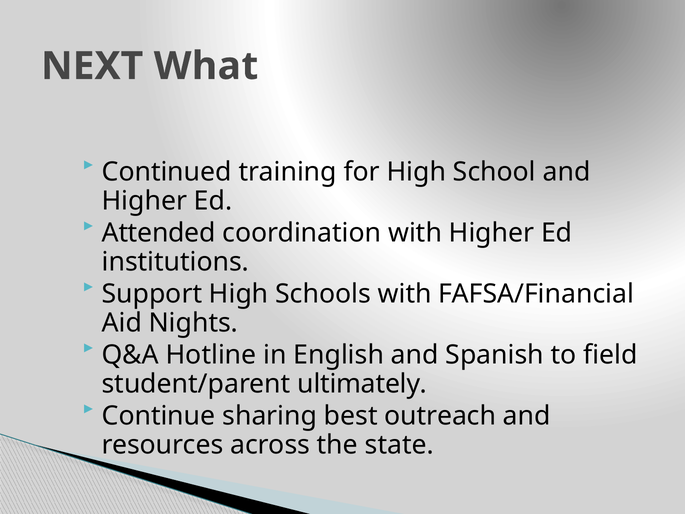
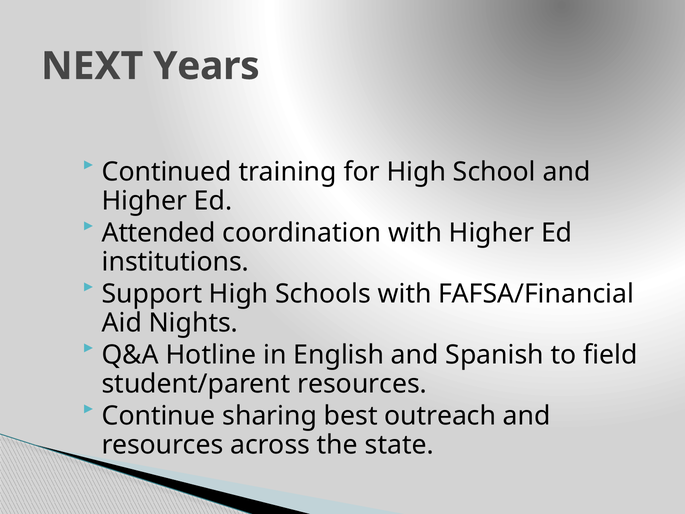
What: What -> Years (206, 66)
student/parent ultimately: ultimately -> resources (362, 384)
